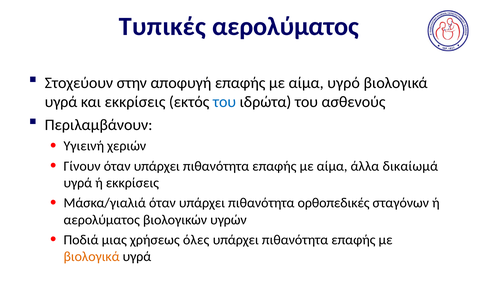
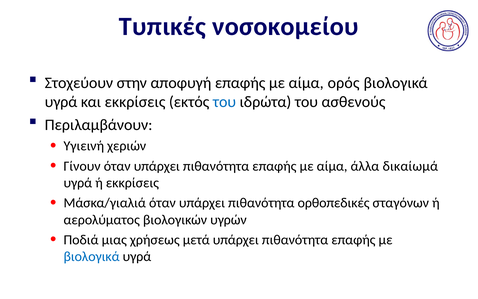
Τυπικές αερολύματος: αερολύματος -> νοσοκομείου (285, 26)
υγρό: υγρό -> ορός (344, 83)
όλες: όλες -> μετά (196, 240)
βιολογικά colour: orange -> blue (92, 256)
